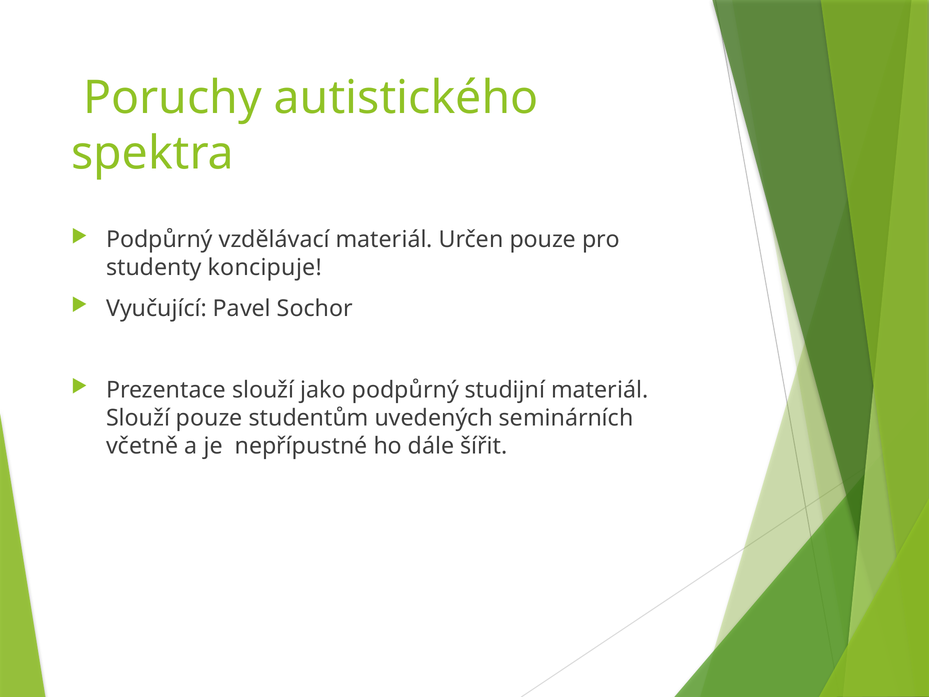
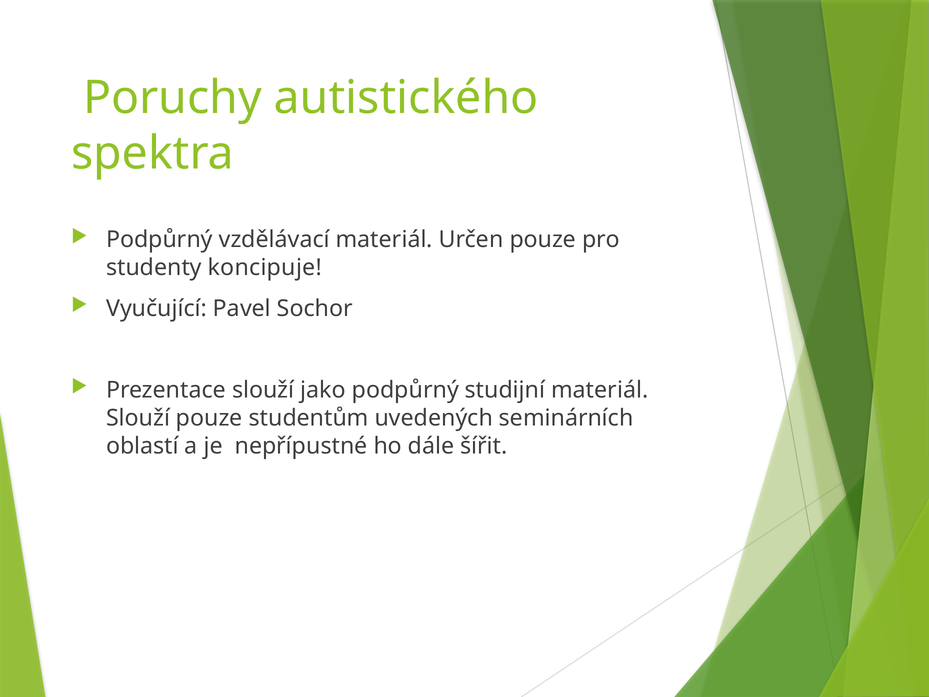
včetně: včetně -> oblastí (142, 446)
